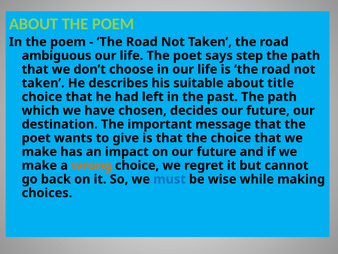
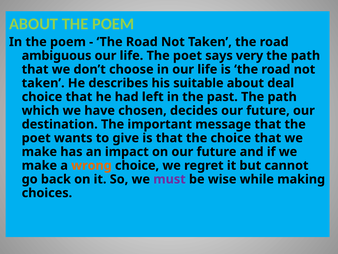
step: step -> very (250, 56)
title: title -> deal (281, 83)
must colour: blue -> purple (169, 179)
